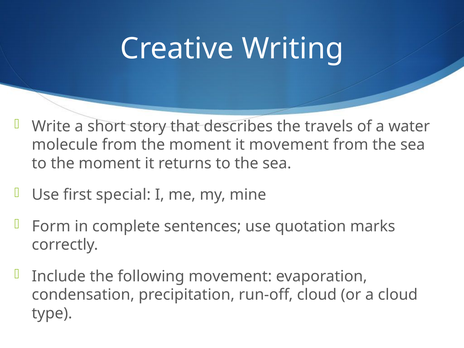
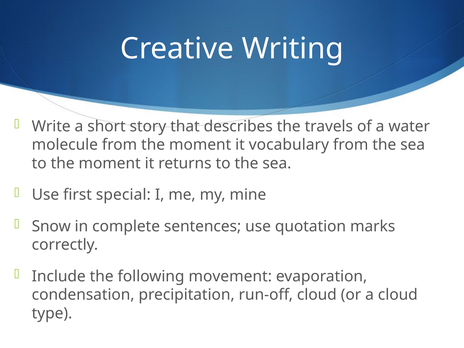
it movement: movement -> vocabulary (289, 145)
Form: Form -> Snow (51, 226)
